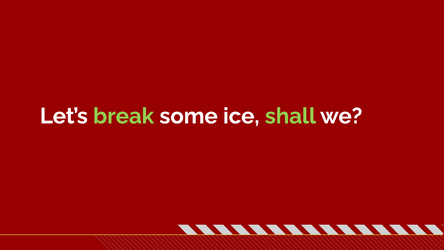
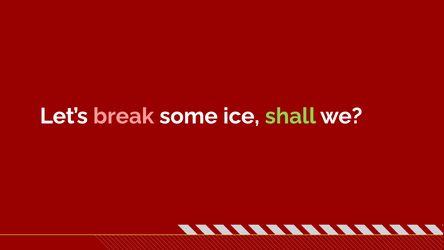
break colour: light green -> pink (124, 116)
